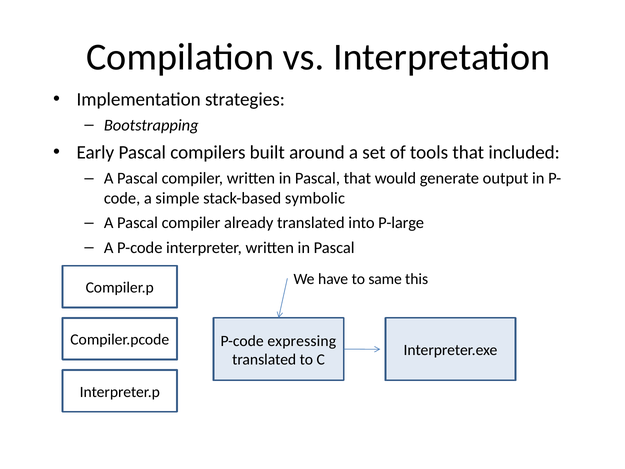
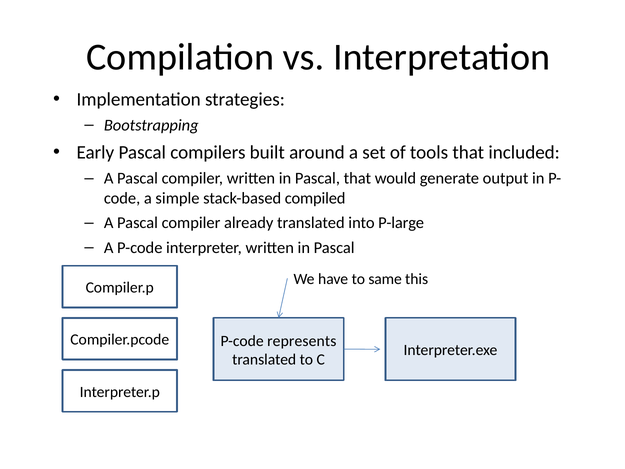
symbolic: symbolic -> compiled (315, 198)
expressing: expressing -> represents (302, 341)
